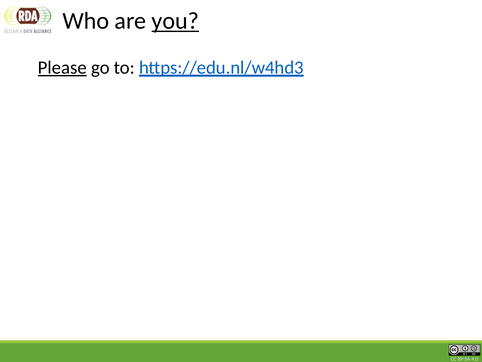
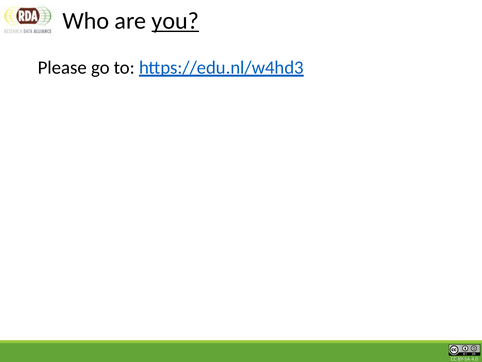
Please underline: present -> none (62, 68)
